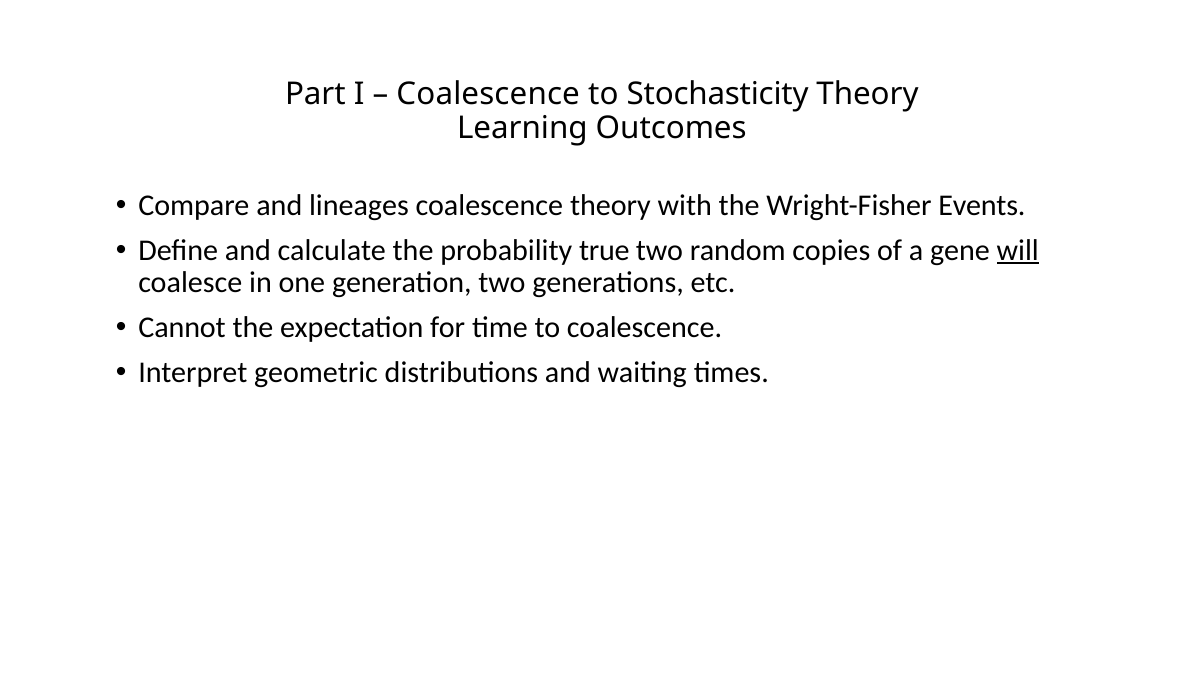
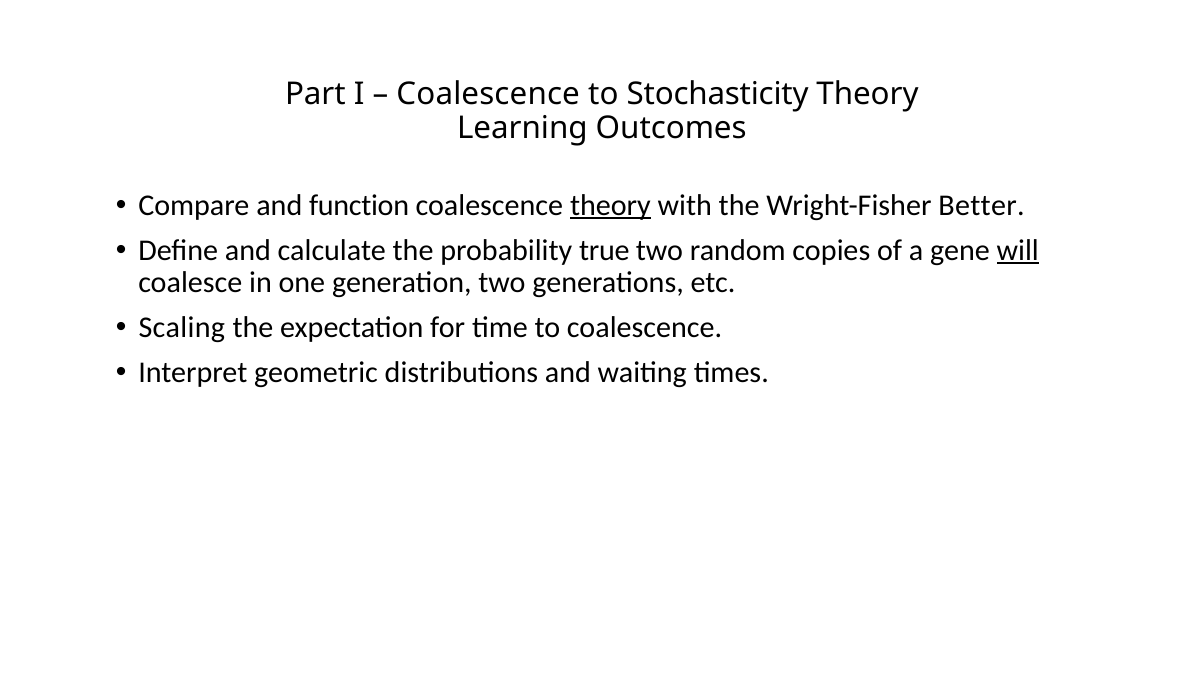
lineages: lineages -> function (359, 205)
theory underline: none -> present (610, 205)
Events: Events -> Better (982, 205)
Cannot: Cannot -> Scaling (182, 328)
